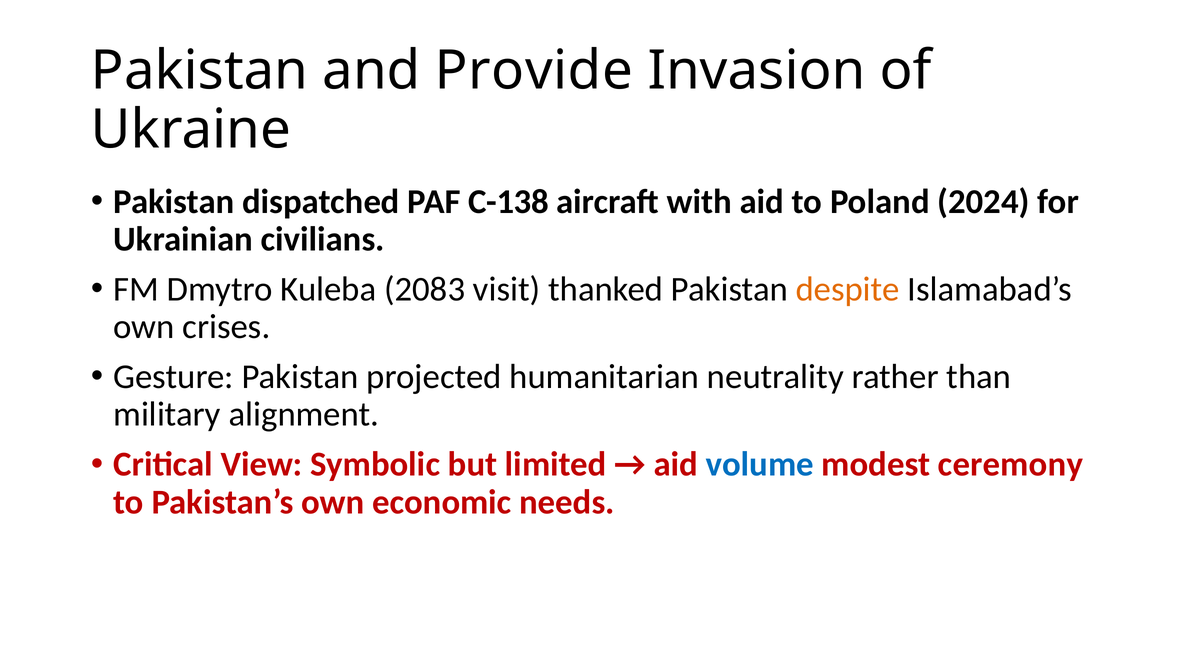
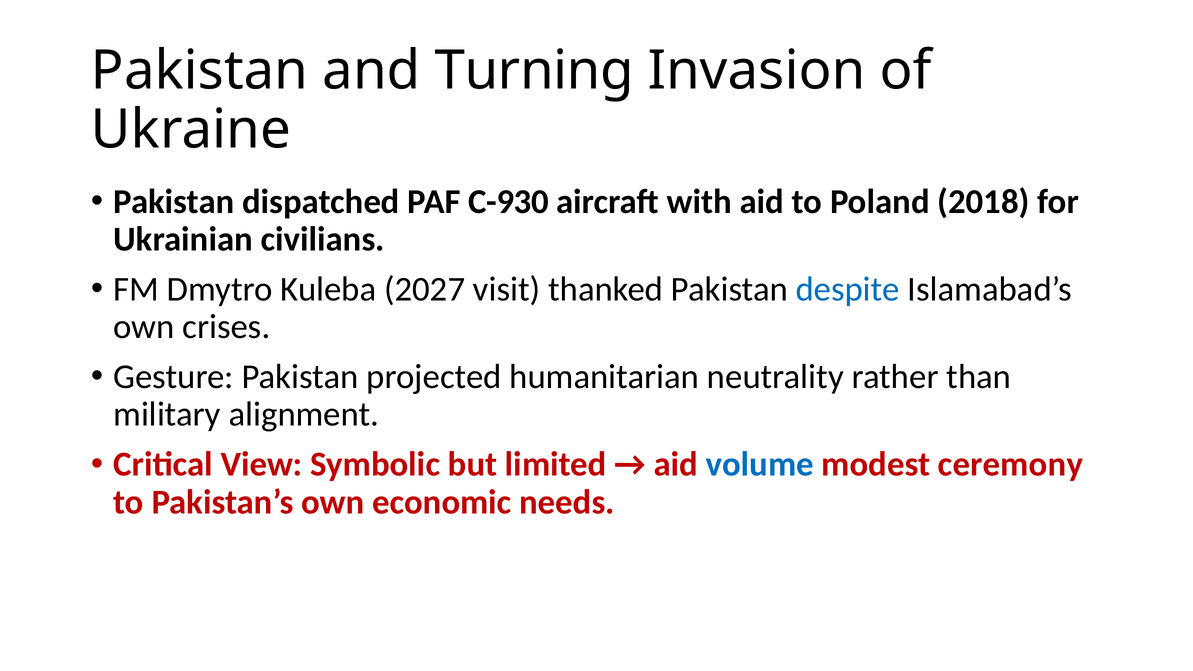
Provide: Provide -> Turning (534, 71)
C-138: C-138 -> C-930 (509, 202)
2024: 2024 -> 2018 (983, 202)
2083: 2083 -> 2027 (425, 289)
despite colour: orange -> blue (848, 289)
